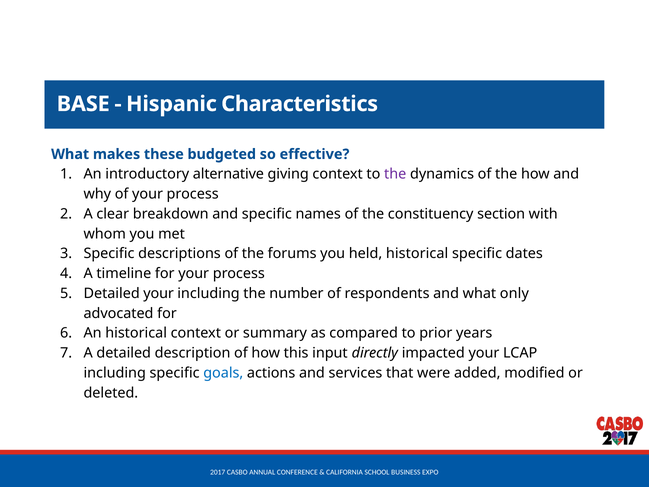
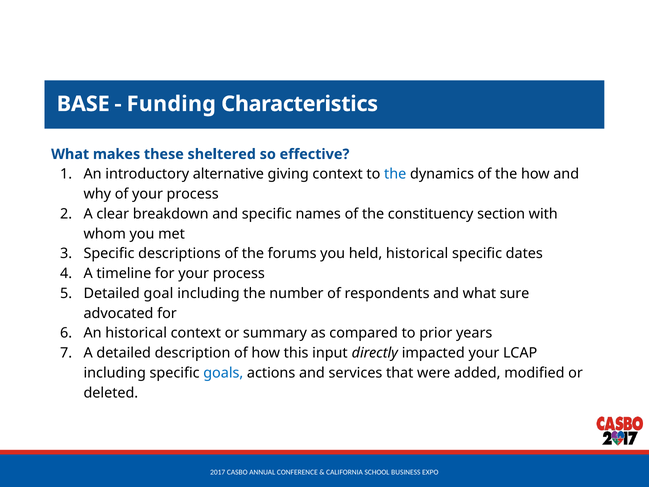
Hispanic: Hispanic -> Funding (171, 104)
budgeted: budgeted -> sheltered (222, 154)
the colour: purple -> blue (395, 174)
Detailed your: your -> goal (158, 293)
only: only -> sure (515, 293)
